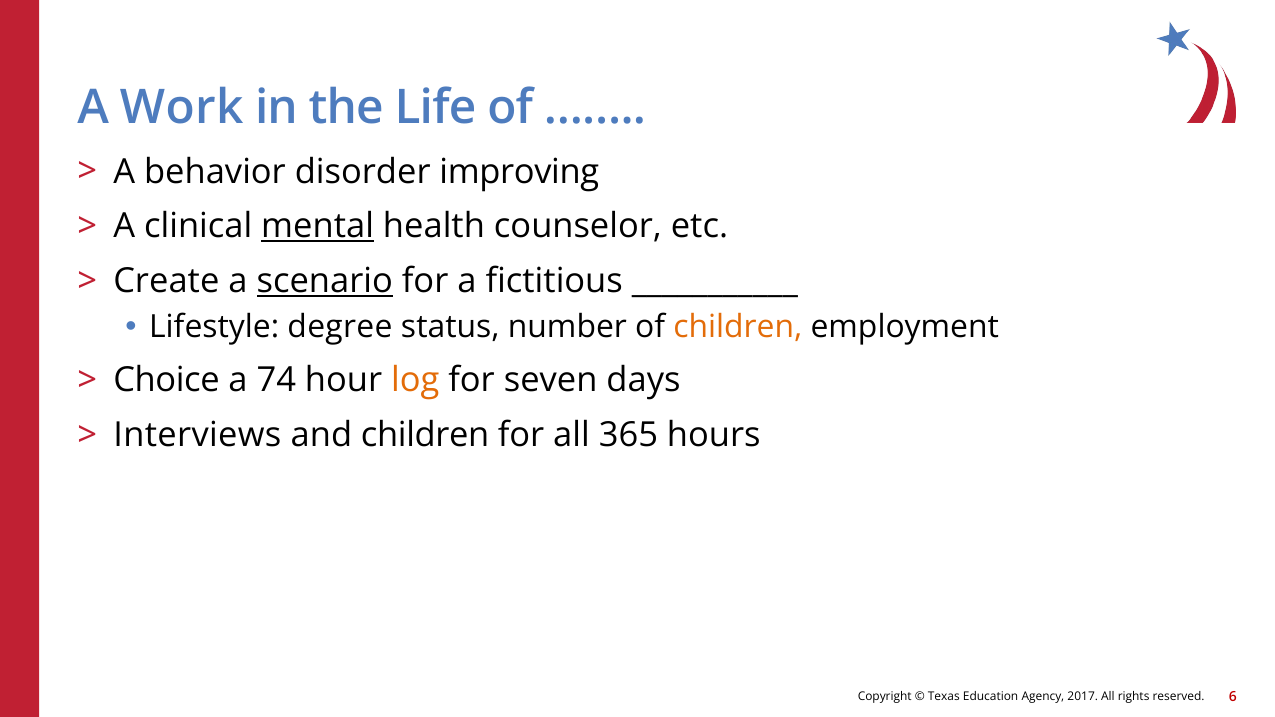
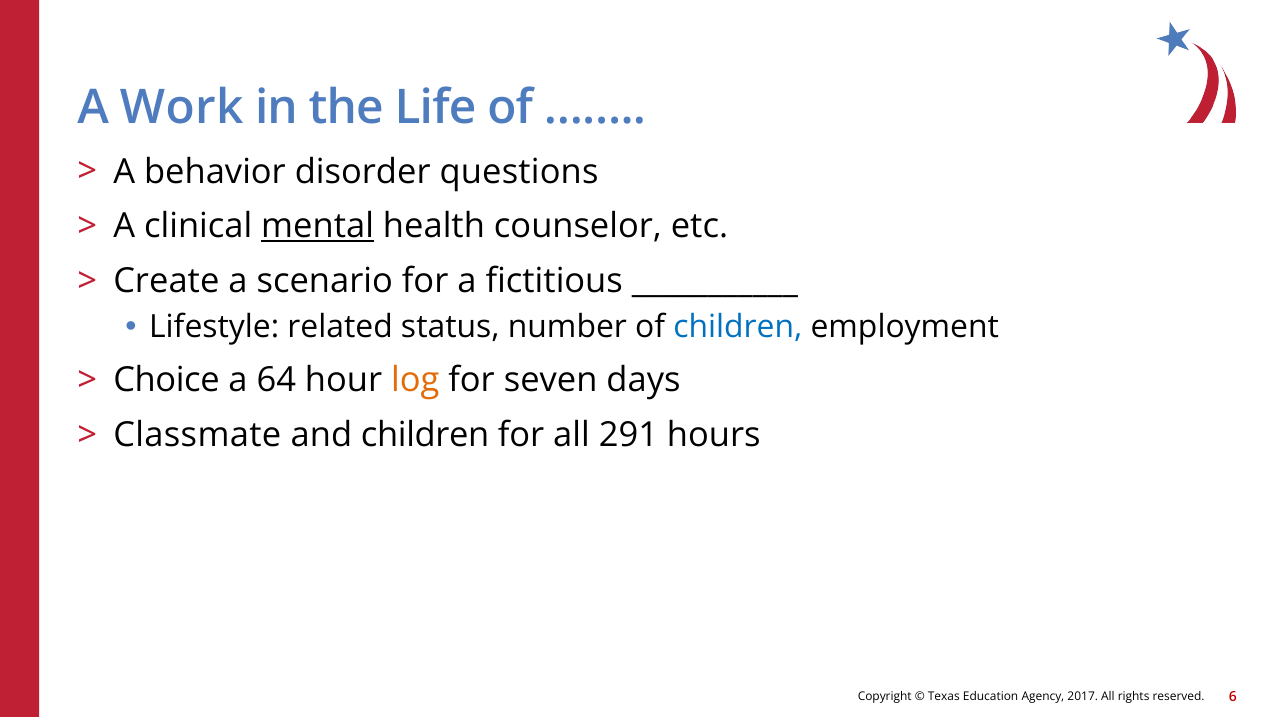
improving: improving -> questions (519, 172)
scenario underline: present -> none (325, 281)
degree: degree -> related (340, 327)
children colour: orange -> blue (738, 327)
74: 74 -> 64 (276, 381)
Interviews: Interviews -> Classmate (197, 435)
365: 365 -> 291 (628, 435)
